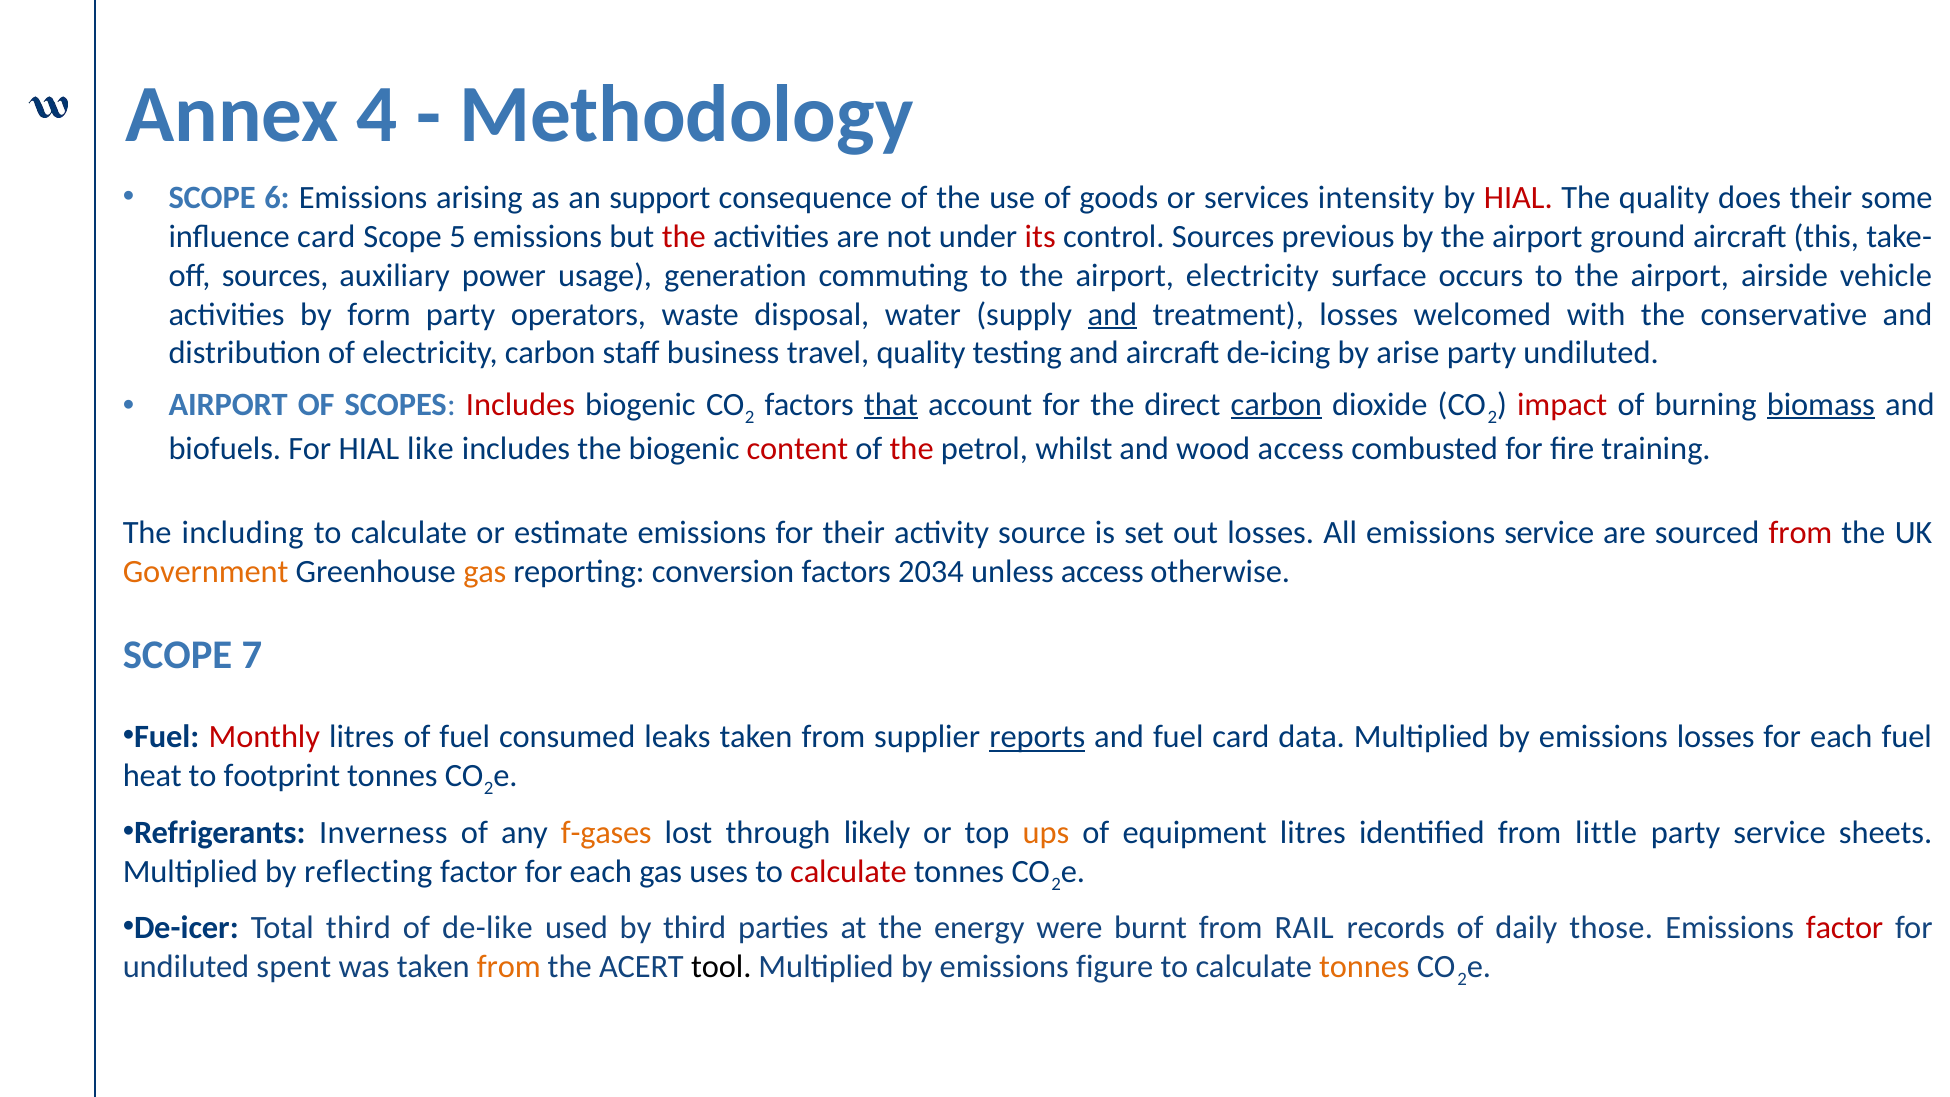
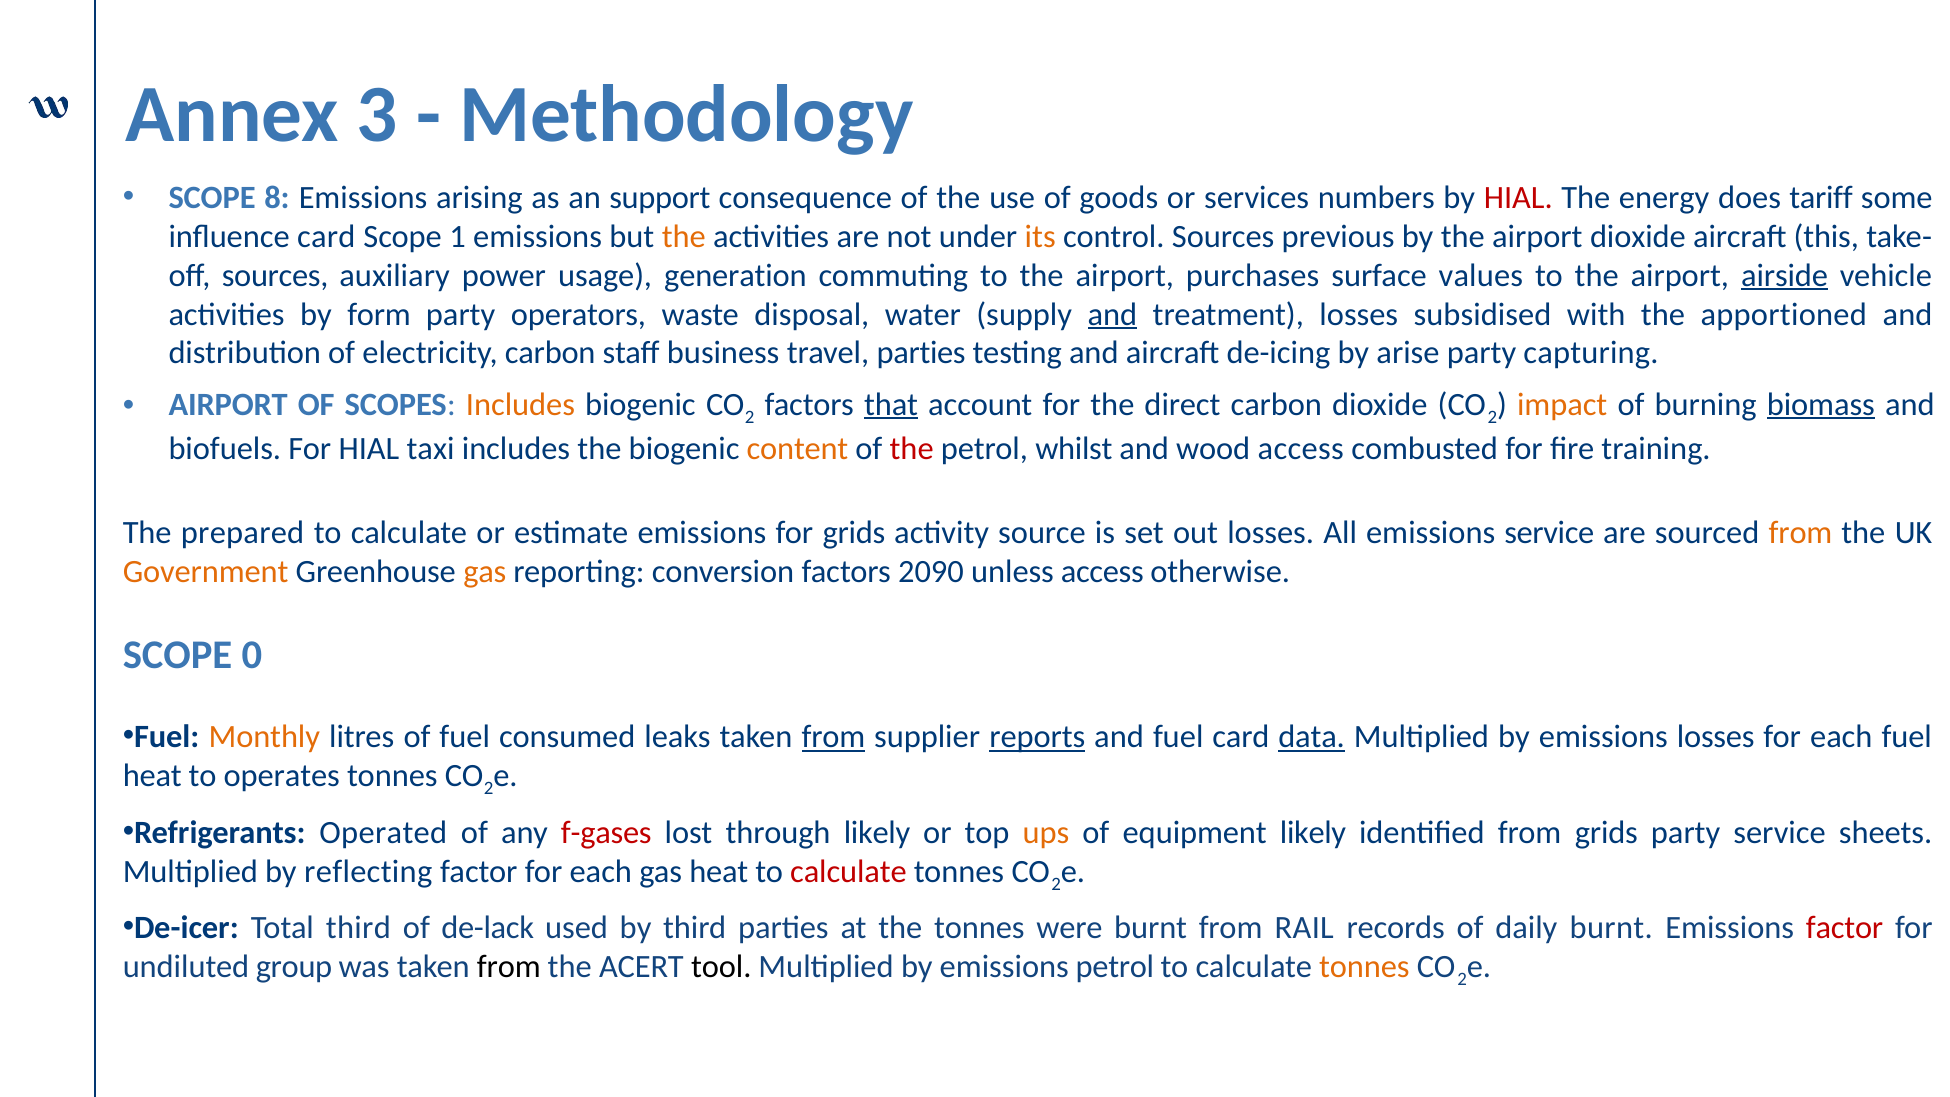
4: 4 -> 3 (377, 115)
6: 6 -> 8 (277, 197)
intensity: intensity -> numbers (1376, 197)
The quality: quality -> energy (1664, 197)
does their: their -> tariff (1821, 197)
5: 5 -> 1 (457, 236)
the colour: red -> orange (684, 236)
its colour: red -> orange (1040, 236)
airport ground: ground -> dioxide (1638, 236)
airport electricity: electricity -> purchases (1253, 275)
occurs: occurs -> values (1481, 275)
airside underline: none -> present (1785, 275)
welcomed: welcomed -> subsidised (1482, 314)
conservative: conservative -> apportioned (1784, 314)
travel quality: quality -> parties (921, 353)
party undiluted: undiluted -> capturing (1591, 353)
Includes colour: red -> orange (520, 404)
carbon underline: present -> none (1276, 404)
impact colour: red -> orange (1562, 404)
like: like -> taxi (431, 449)
content colour: red -> orange (798, 449)
including: including -> prepared (243, 532)
for their: their -> grids (854, 532)
from colour: red -> orange (1801, 532)
2034: 2034 -> 2090 (931, 571)
7: 7 -> 0 (252, 655)
Monthly colour: red -> orange (264, 737)
from underline: none -> present (833, 737)
data underline: none -> present (1312, 737)
footprint: footprint -> operates (282, 776)
Inverness: Inverness -> Operated (383, 832)
f-gases colour: orange -> red (606, 832)
equipment litres: litres -> likely (1313, 832)
from little: little -> grids (1606, 832)
gas uses: uses -> heat (719, 871)
de-like: de-like -> de-lack (488, 928)
the energy: energy -> tonnes (979, 928)
daily those: those -> burnt (1611, 928)
spent: spent -> group (294, 967)
from colour: orange -> black (509, 967)
emissions figure: figure -> petrol (1115, 967)
